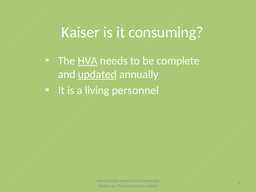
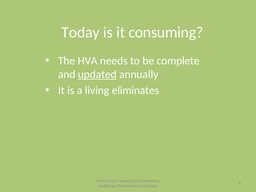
Kaiser: Kaiser -> Today (80, 32)
HVA underline: present -> none (88, 61)
personnel: personnel -> eliminates (135, 90)
